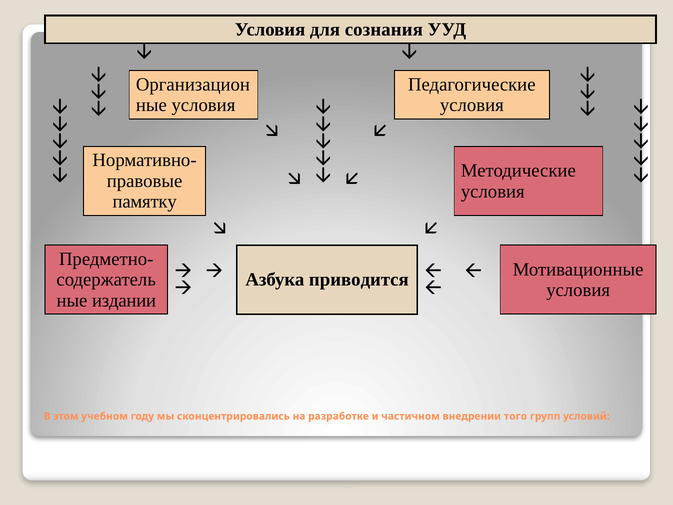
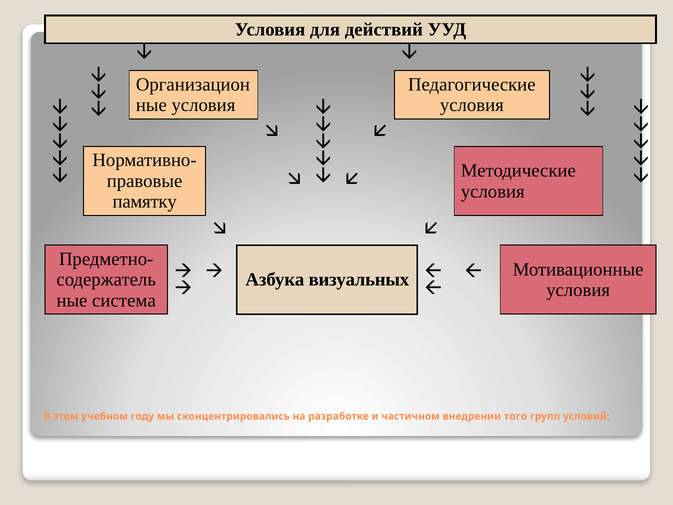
сознания: сознания -> действий (384, 29)
приводится: приводится -> визуальных (359, 280)
издании: издании -> система (124, 300)
